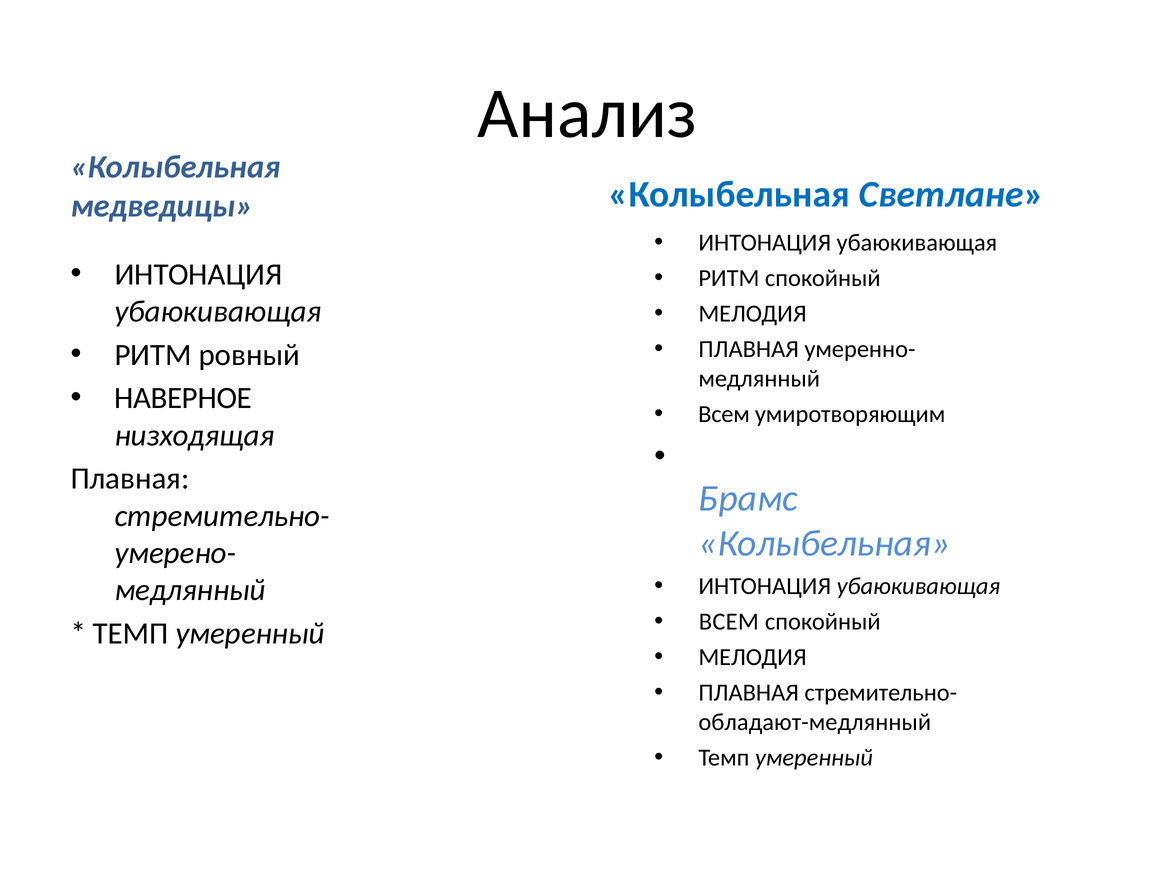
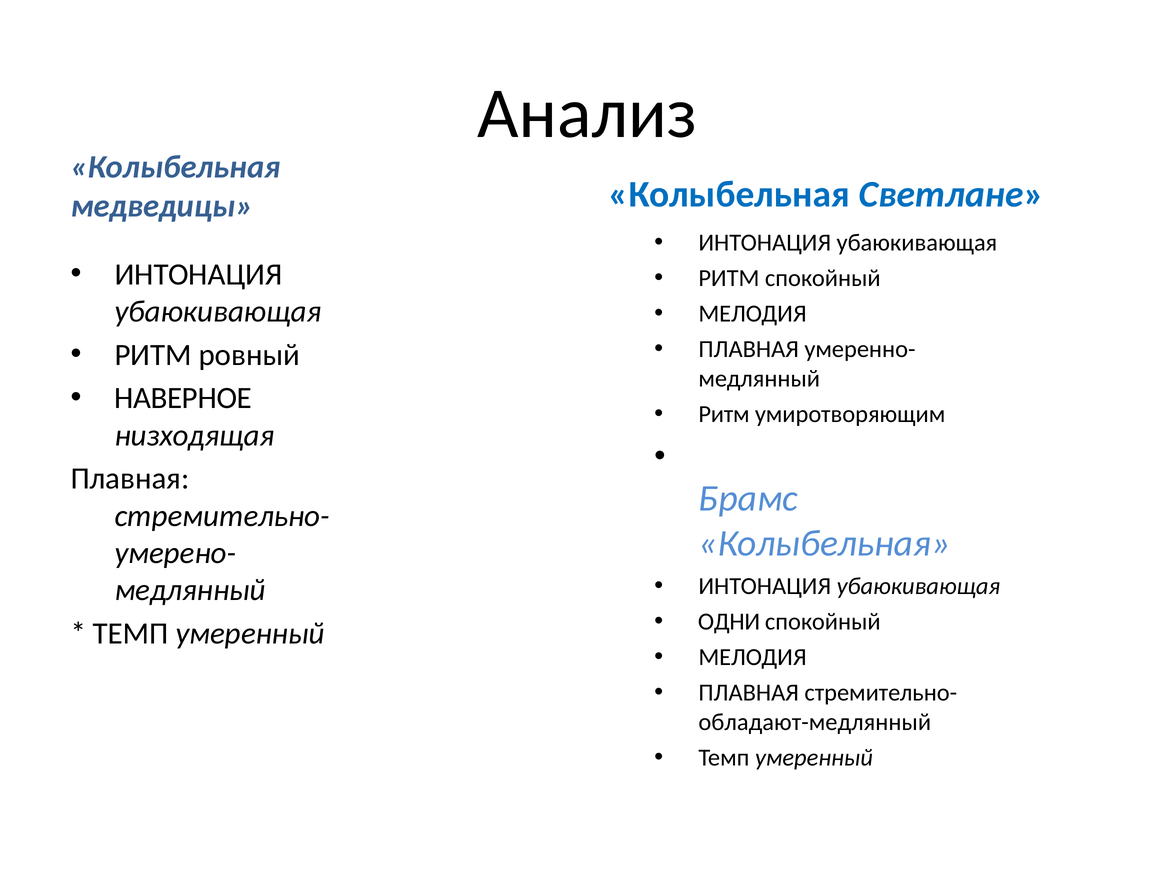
Всем: Всем -> Ритм (724, 414)
ВСЕМ: ВСЕМ -> ОДНИ (729, 622)
